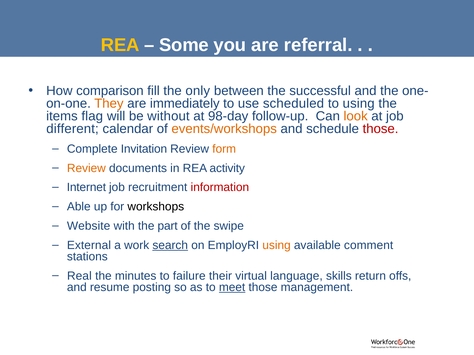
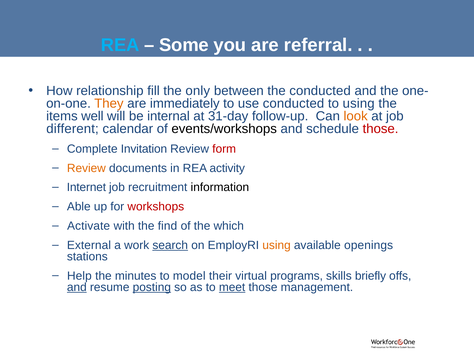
REA colour: yellow -> light blue (120, 45)
comparison: comparison -> relationship (110, 91)
the successful: successful -> conducted (320, 91)
use scheduled: scheduled -> conducted (294, 104)
flag: flag -> well (92, 116)
without: without -> internal (169, 116)
98-day: 98-day -> 31-day (228, 116)
events/workshops colour: orange -> black (224, 129)
form colour: orange -> red (224, 149)
information colour: red -> black (220, 188)
workshops colour: black -> red (156, 207)
Website: Website -> Activate (89, 226)
part: part -> find (167, 226)
swipe: swipe -> which (229, 226)
comment: comment -> openings (369, 246)
Real: Real -> Help (79, 276)
failure: failure -> model (189, 276)
language: language -> programs (297, 276)
return: return -> briefly (370, 276)
and underline: none -> present (77, 288)
posting underline: none -> present (152, 288)
